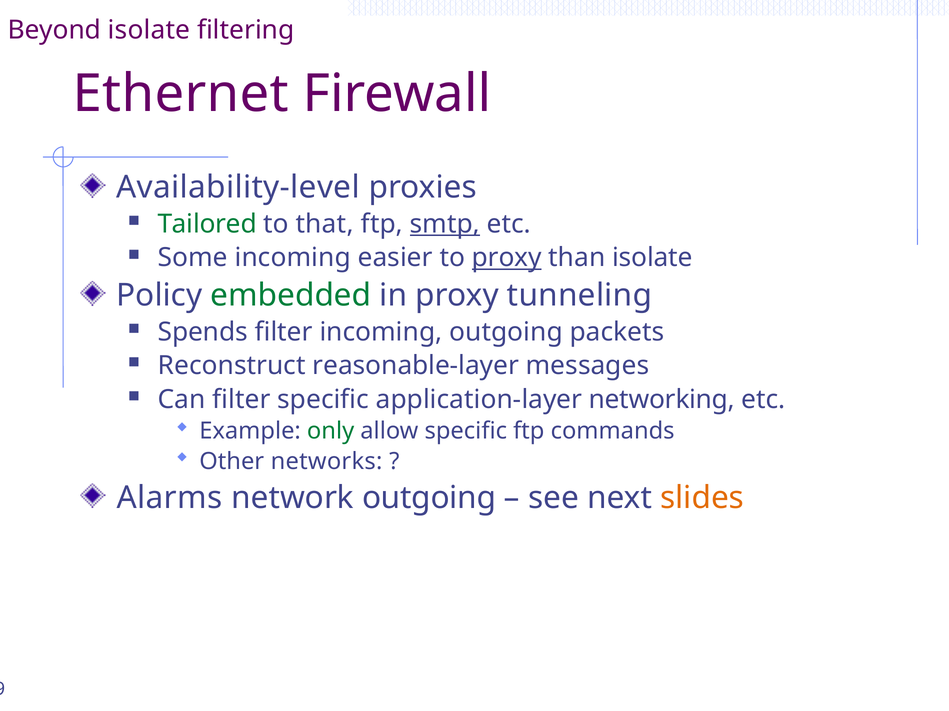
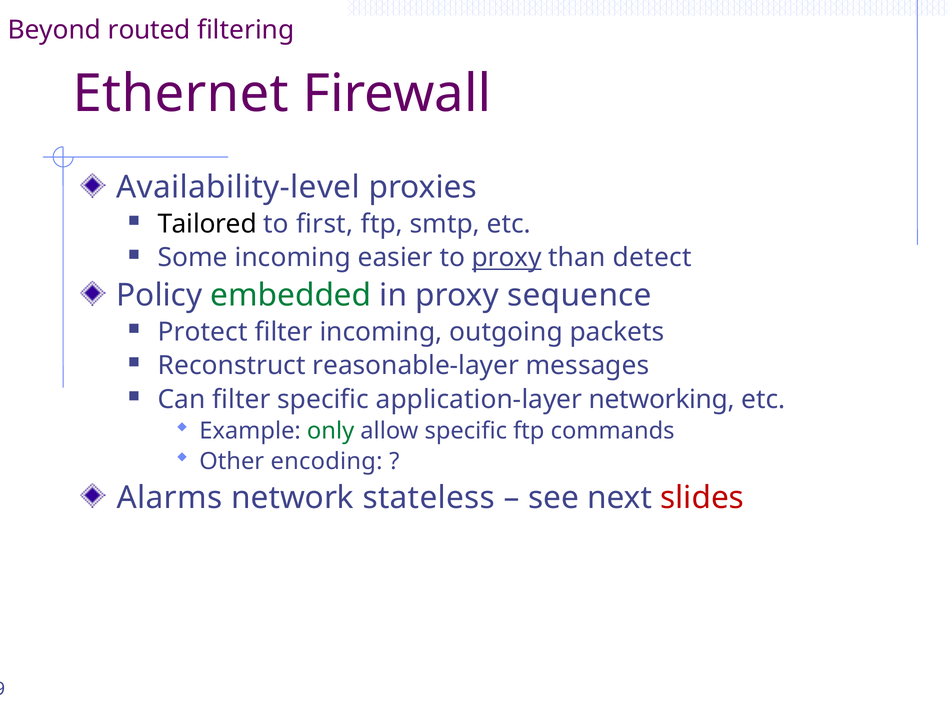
Beyond isolate: isolate -> routed (149, 30)
Tailored colour: green -> black (207, 224)
that: that -> first (325, 224)
smtp underline: present -> none (445, 224)
than isolate: isolate -> detect (652, 258)
tunneling: tunneling -> sequence (579, 296)
Spends: Spends -> Protect (203, 332)
networks: networks -> encoding (327, 462)
network outgoing: outgoing -> stateless (429, 498)
slides colour: orange -> red (702, 498)
